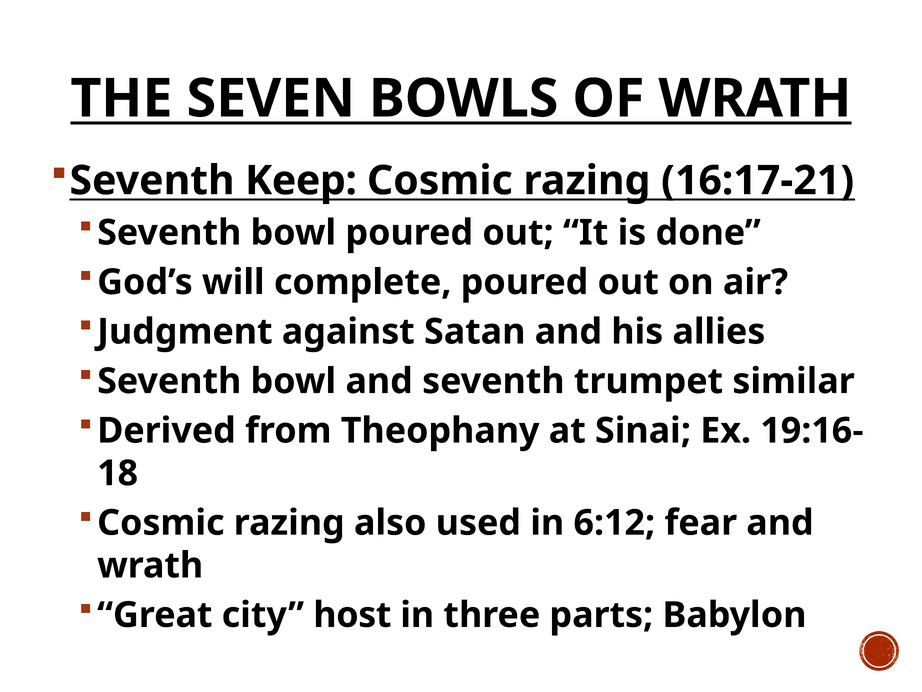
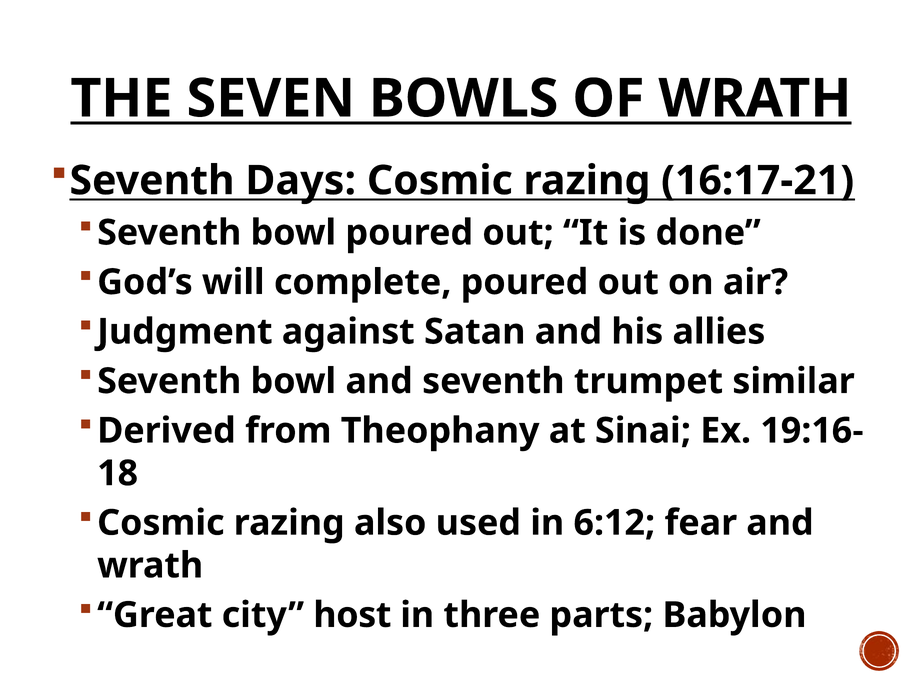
Keep: Keep -> Days (301, 181)
